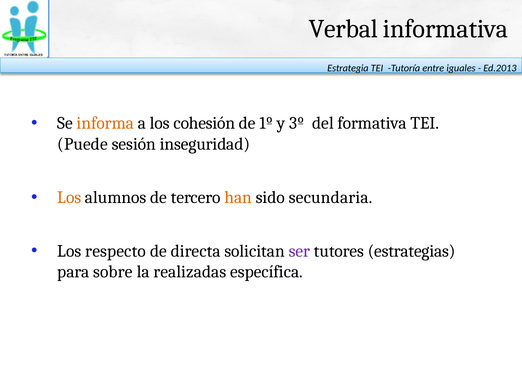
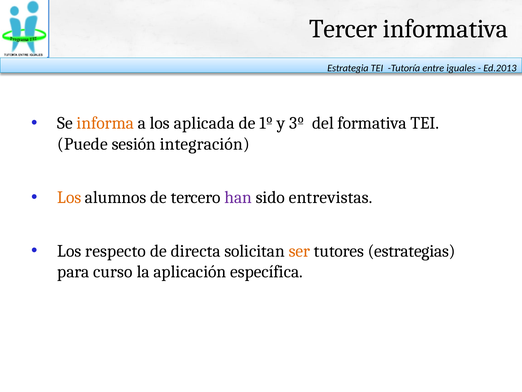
Verbal: Verbal -> Tercer (343, 29)
cohesión: cohesión -> aplicada (204, 123)
inseguridad: inseguridad -> integración (205, 144)
han colour: orange -> purple (238, 197)
secundaria: secundaria -> entrevistas (331, 197)
ser colour: purple -> orange (299, 251)
sobre: sobre -> curso (113, 272)
realizadas: realizadas -> aplicación (190, 272)
